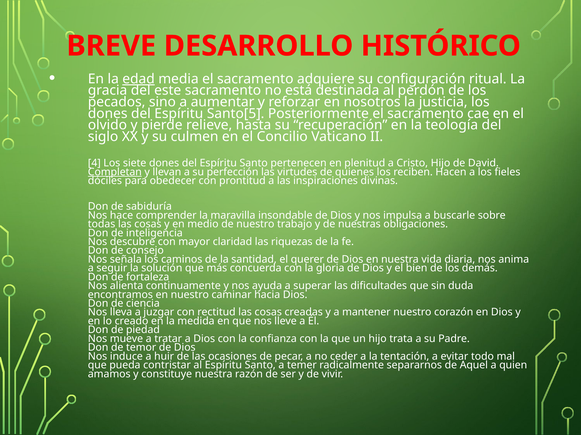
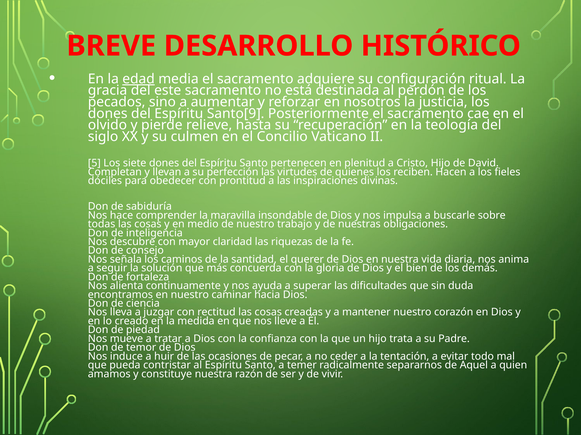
Santo[5: Santo[5 -> Santo[9 (236, 114)
4: 4 -> 5 (94, 163)
Completan underline: present -> none (115, 172)
